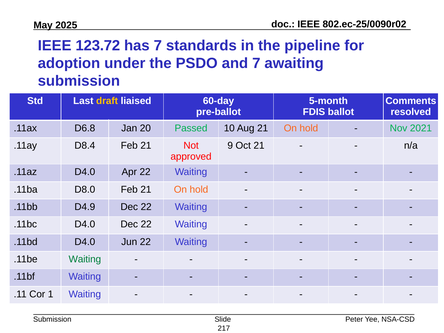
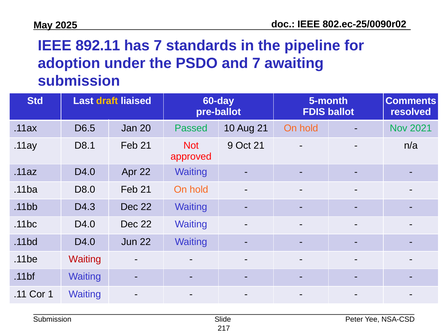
123.72: 123.72 -> 892.11 (98, 45)
D6.8: D6.8 -> D6.5 (85, 128)
D8.4: D8.4 -> D8.1 (85, 146)
D4.9: D4.9 -> D4.3 (85, 207)
Waiting colour: green -> red (85, 259)
